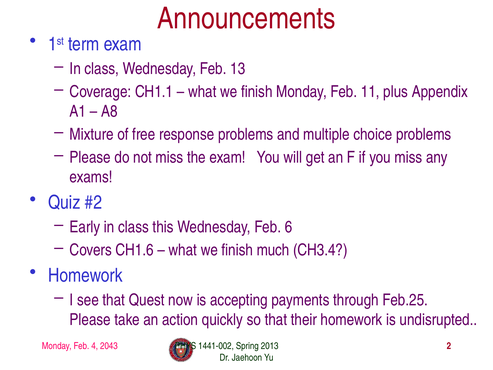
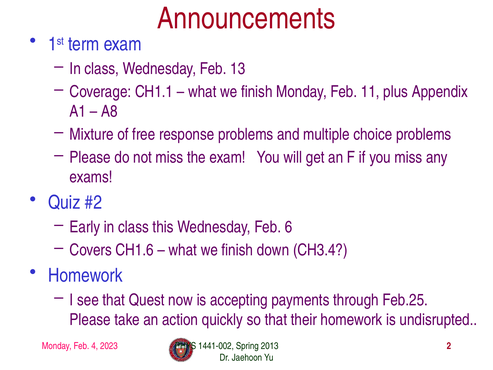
much: much -> down (273, 250)
2043: 2043 -> 2023 (109, 346)
